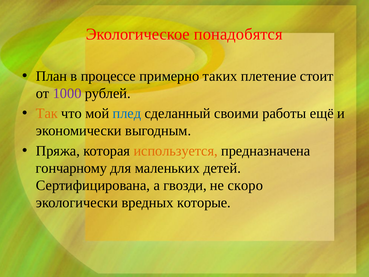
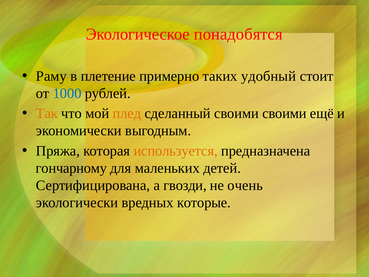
План: План -> Раму (51, 76)
процессе: процессе -> плетение (108, 76)
плетение: плетение -> удобный (269, 76)
1000 colour: purple -> blue (67, 93)
плед colour: blue -> orange (127, 113)
своими работы: работы -> своими (284, 113)
скоро: скоро -> очень (245, 185)
